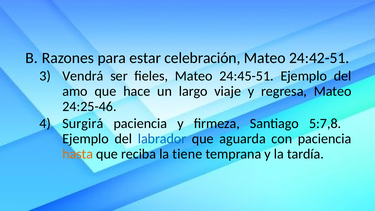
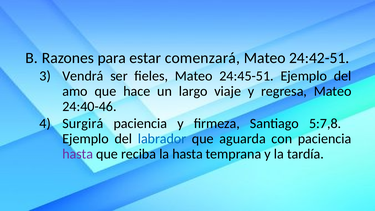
celebración: celebración -> comenzará (202, 58)
24:25-46: 24:25-46 -> 24:40-46 (89, 106)
hasta colour: orange -> purple (78, 154)
la tiene: tiene -> hasta (188, 154)
